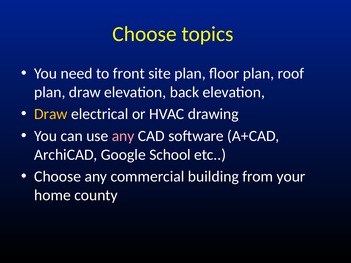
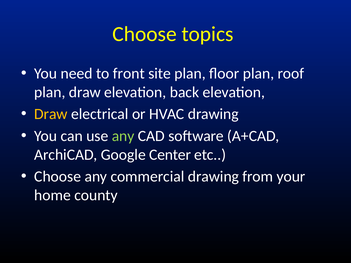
any colour: pink -> light green (123, 136)
School: School -> Center (170, 155)
commercial building: building -> drawing (213, 177)
